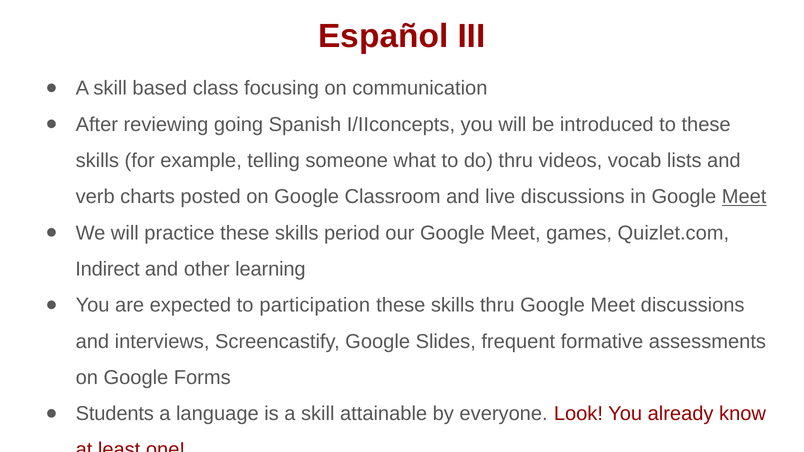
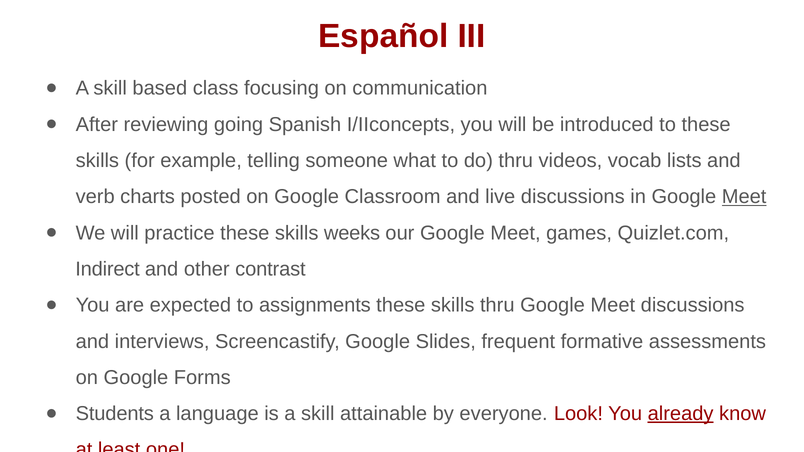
period: period -> weeks (352, 233)
learning: learning -> contrast (270, 269)
participation: participation -> assignments (315, 305)
already underline: none -> present (681, 414)
